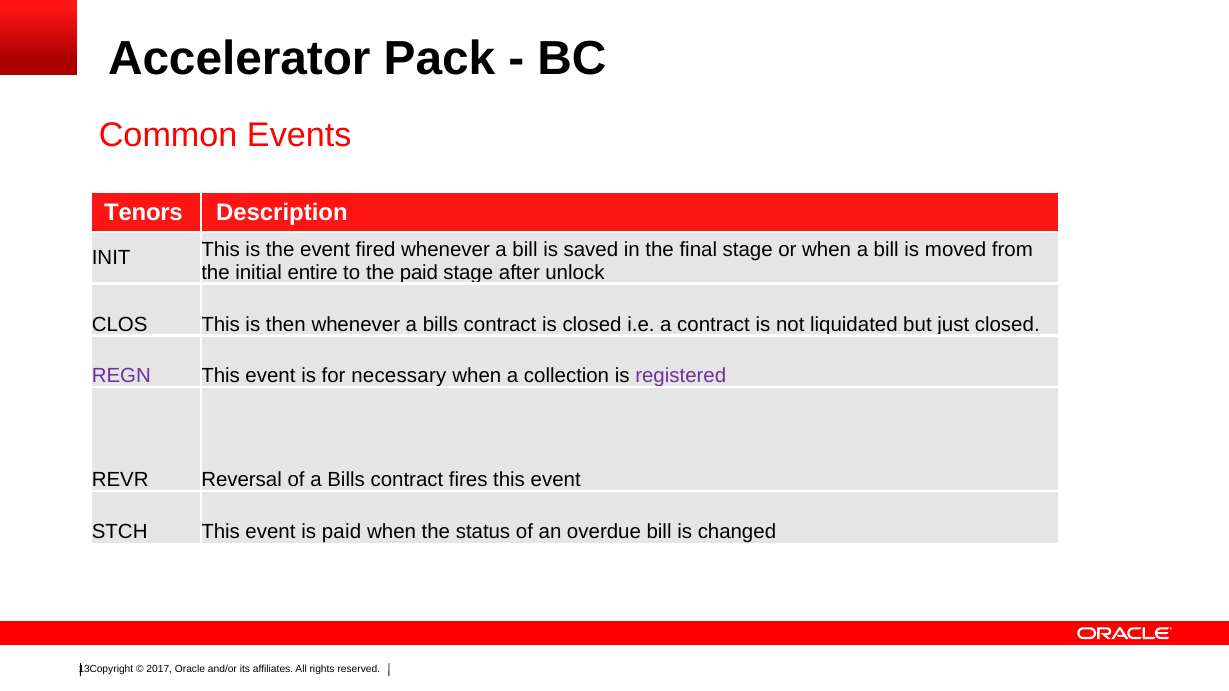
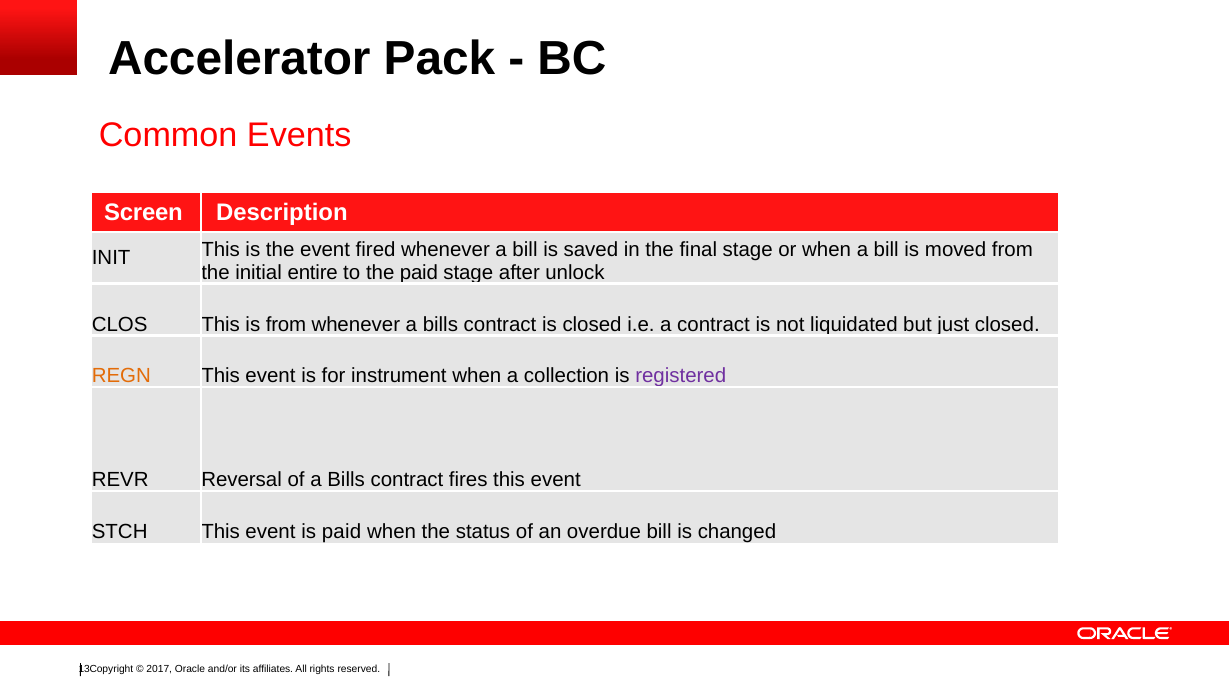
Tenors: Tenors -> Screen (143, 213)
is then: then -> from (286, 324)
REGN colour: purple -> orange (121, 376)
necessary: necessary -> instrument (399, 376)
